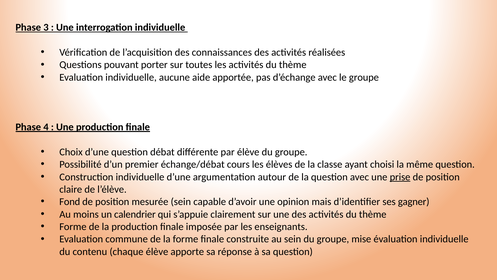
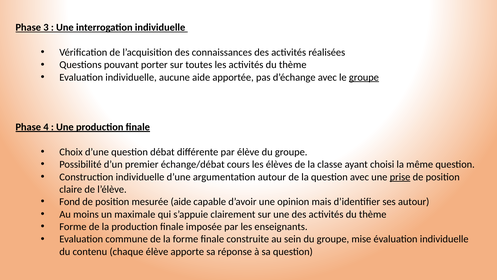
groupe underline: none -> present (364, 77)
mesurée sein: sein -> aide (181, 202)
ses gagner: gagner -> autour (414, 202)
calendrier: calendrier -> maximale (135, 214)
